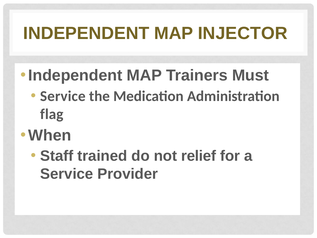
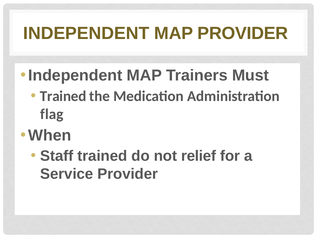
MAP INJECTOR: INJECTOR -> PROVIDER (243, 33)
Service: Service -> Trained (63, 96)
